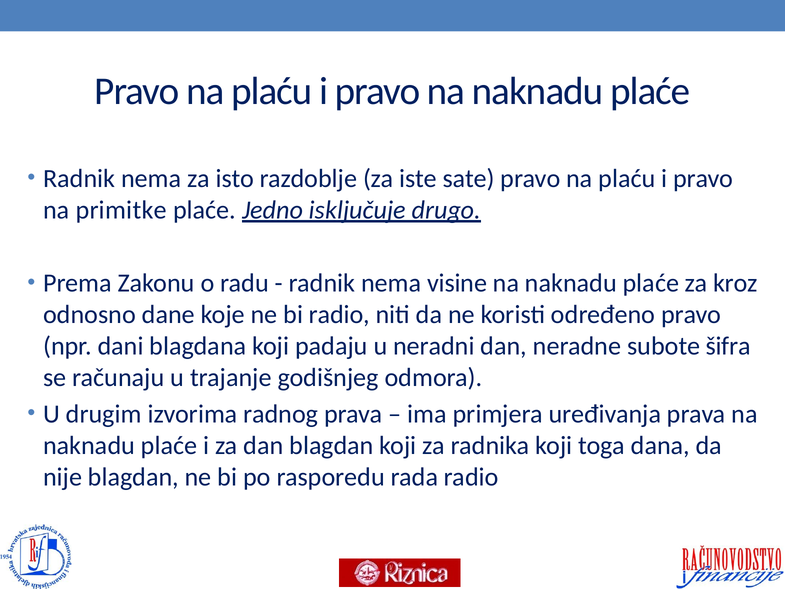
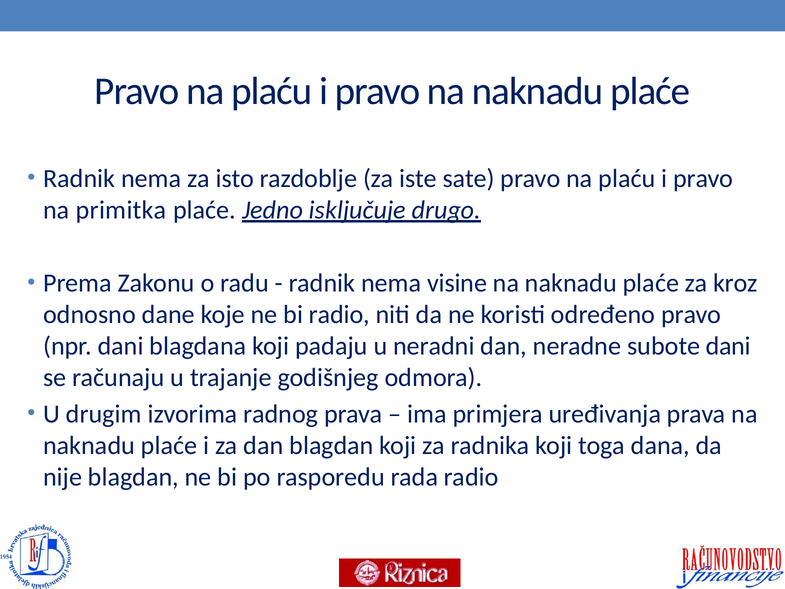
primitke: primitke -> primitka (121, 210)
subote šifra: šifra -> dani (728, 346)
